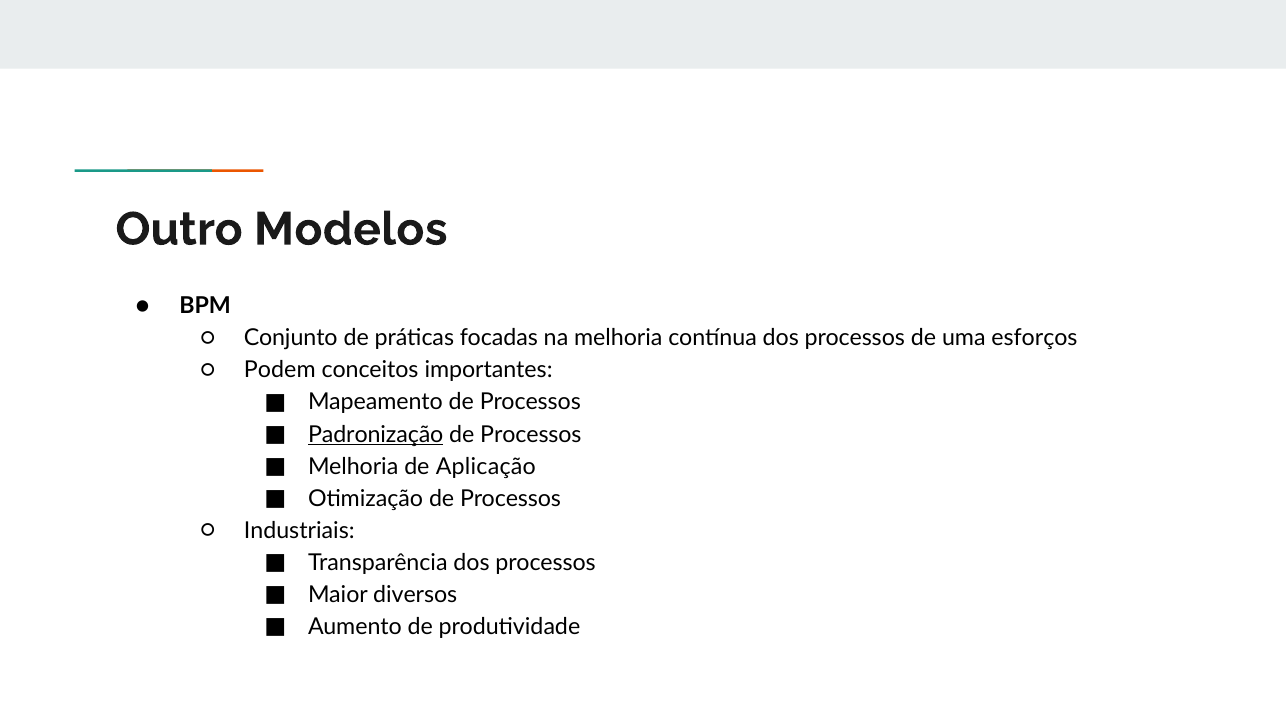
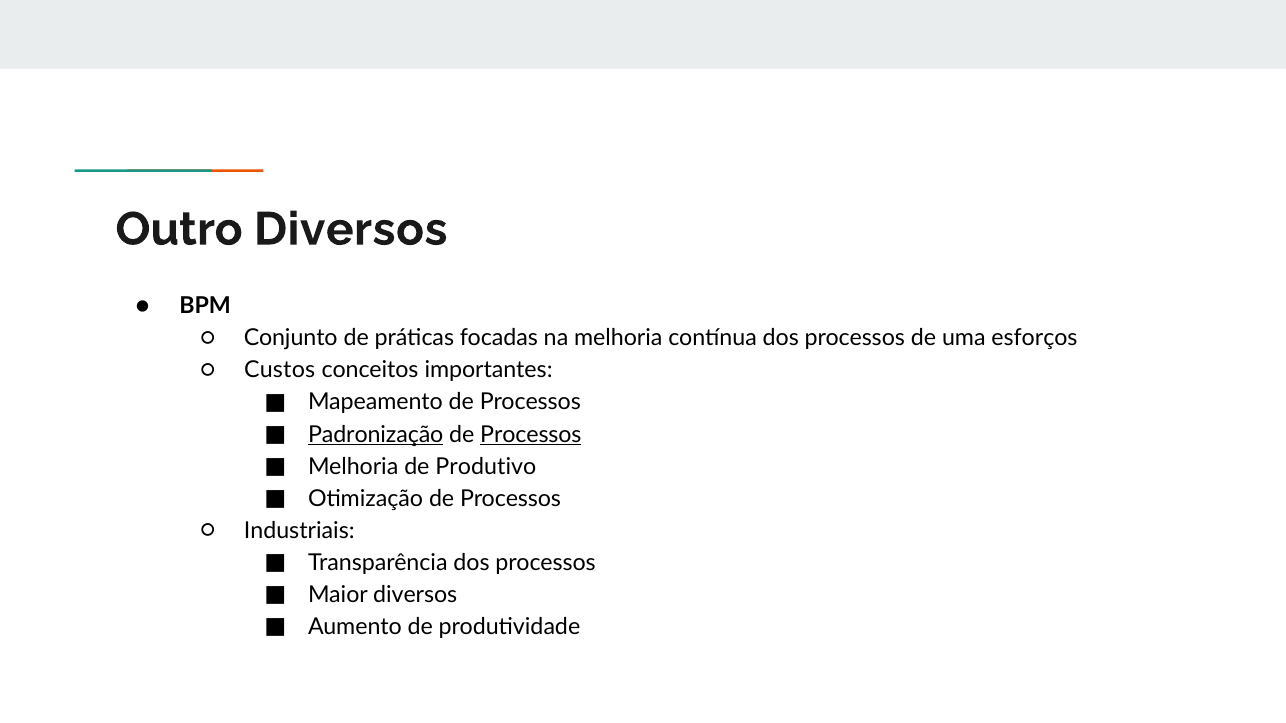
Outro Modelos: Modelos -> Diversos (351, 229)
Podem: Podem -> Custos (280, 370)
Processos underline: none -> present (531, 435)
Aplicação: Aplicação -> Produtivo (486, 467)
